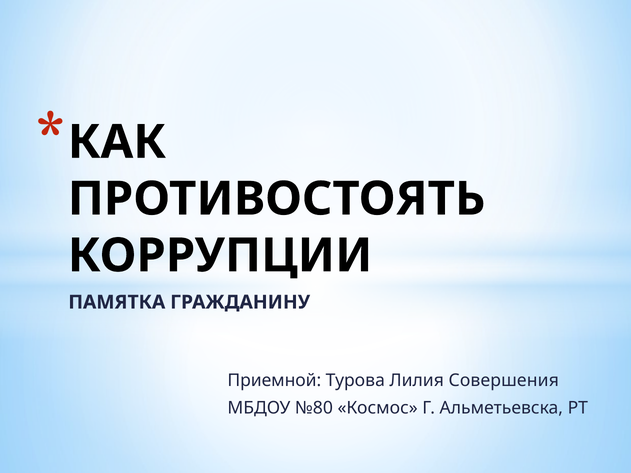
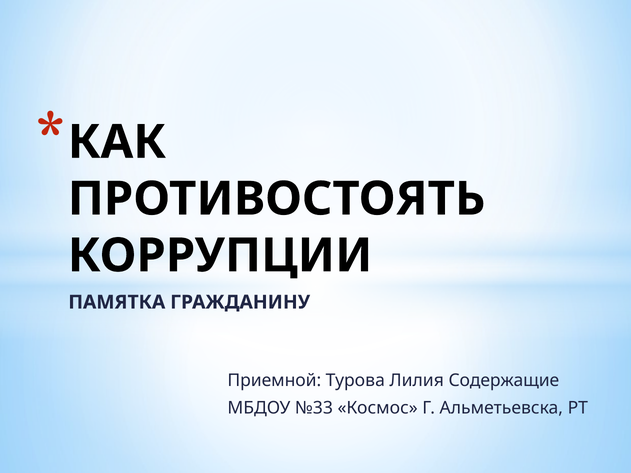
Совершения: Совершения -> Содержащие (504, 381)
№80: №80 -> №33 (314, 408)
